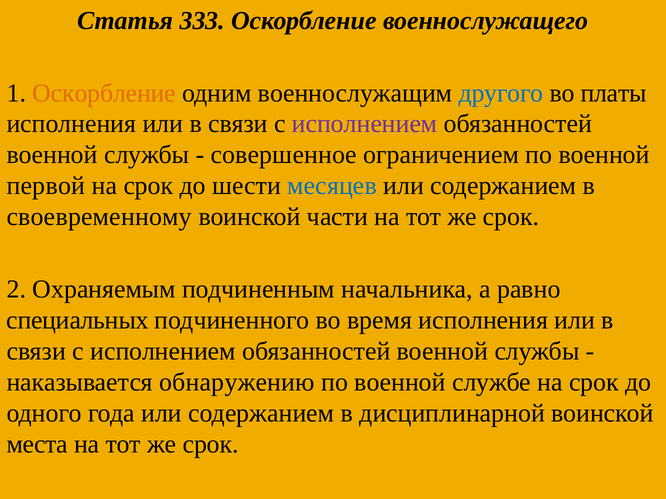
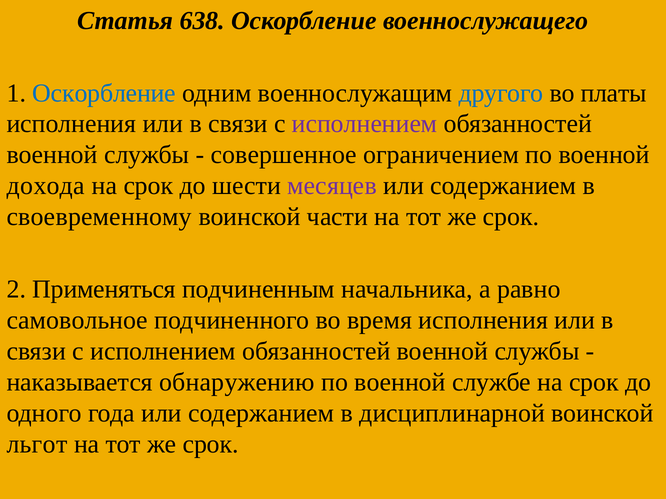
333: 333 -> 638 (202, 21)
Оскорбление colour: orange -> blue (104, 93)
первой: первой -> дохода (46, 186)
месяцев colour: blue -> purple (332, 186)
Охраняемым: Охраняемым -> Применяться (104, 290)
специальных: специальных -> самовольное (77, 321)
места: места -> льгот (37, 445)
